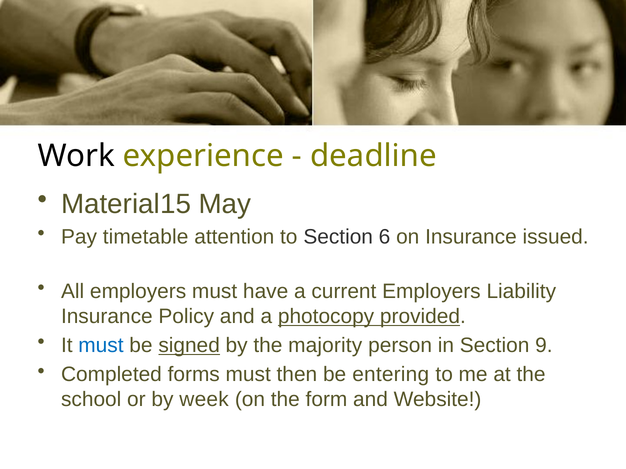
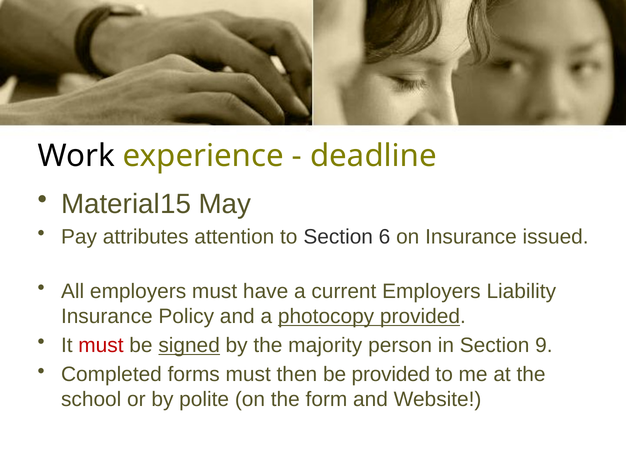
timetable: timetable -> attributes (146, 237)
must colour: blue -> red (101, 346)
be entering: entering -> provided (391, 375)
week: week -> polite (204, 400)
